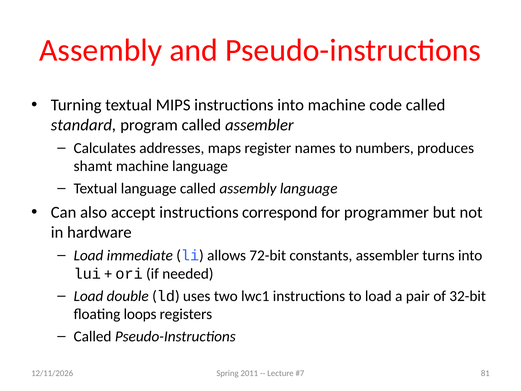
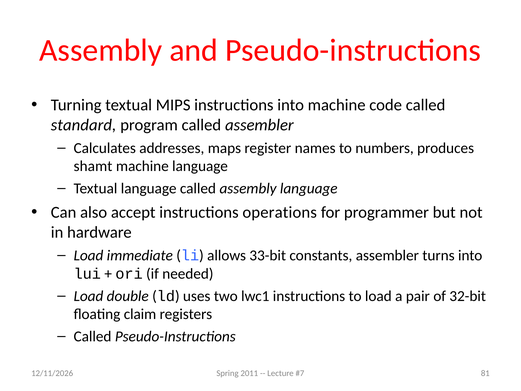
correspond: correspond -> operations (280, 212)
72-bit: 72-bit -> 33-bit (268, 255)
loops: loops -> claim (140, 314)
